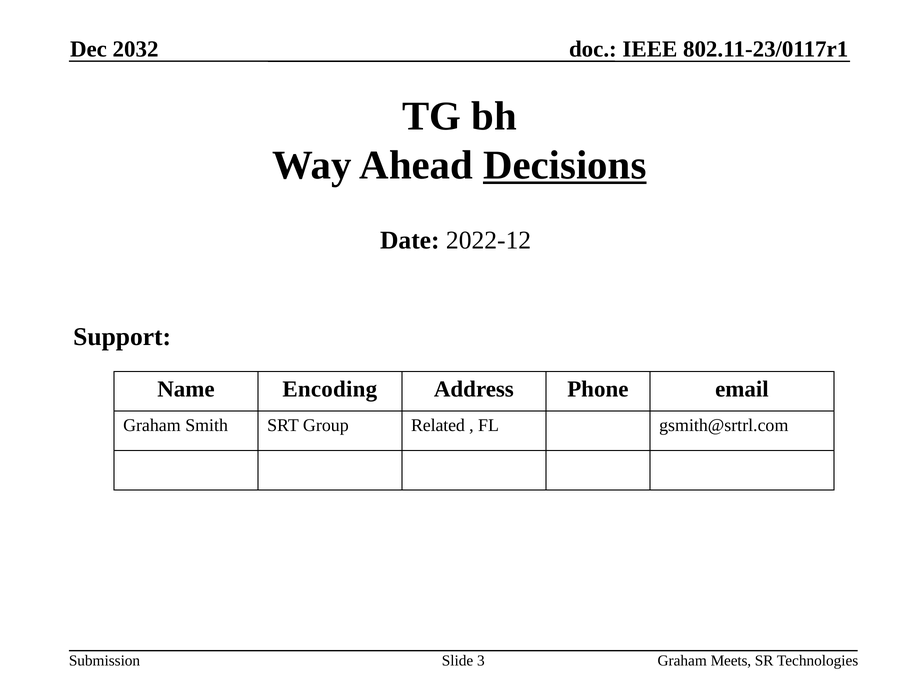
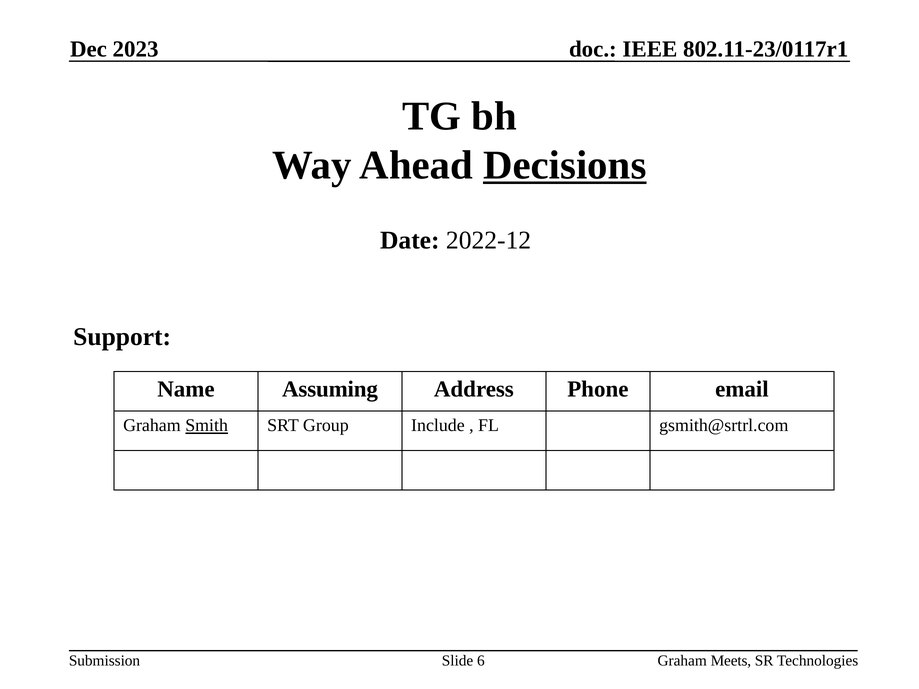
2032: 2032 -> 2023 (136, 49)
Encoding: Encoding -> Assuming (330, 389)
Smith underline: none -> present (207, 426)
Related: Related -> Include (438, 426)
3: 3 -> 6 (481, 661)
